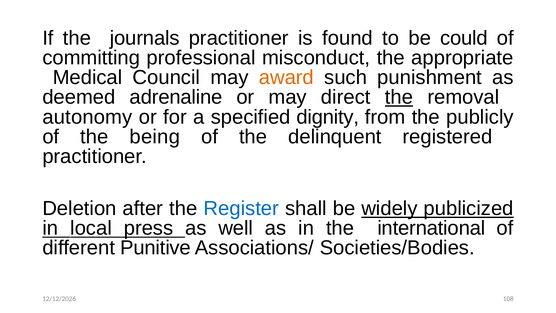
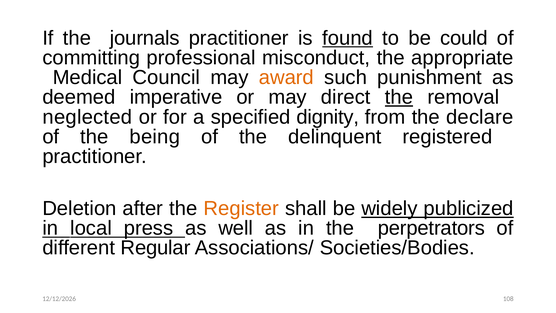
found underline: none -> present (348, 38)
adrenaline: adrenaline -> imperative (176, 97)
autonomy: autonomy -> neglected (87, 117)
publicly: publicly -> declare (480, 117)
Register colour: blue -> orange (241, 208)
international: international -> perpetrators (431, 228)
Punitive: Punitive -> Regular (156, 248)
